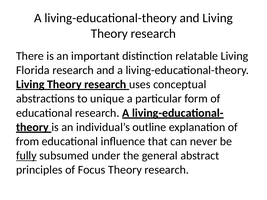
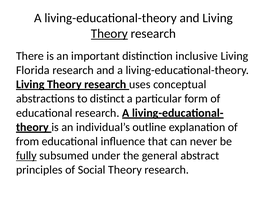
Theory underline: none -> present (109, 34)
relatable: relatable -> inclusive (197, 56)
unique: unique -> distinct (107, 99)
Focus: Focus -> Social (92, 170)
